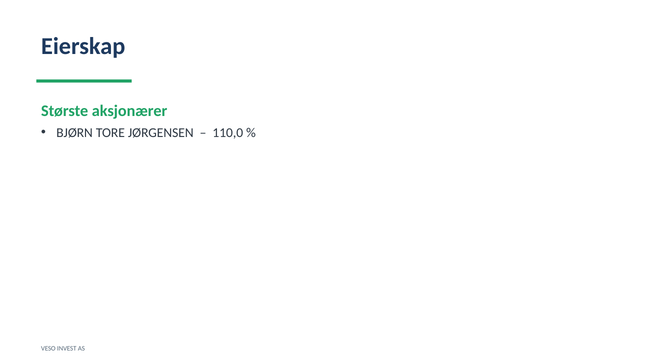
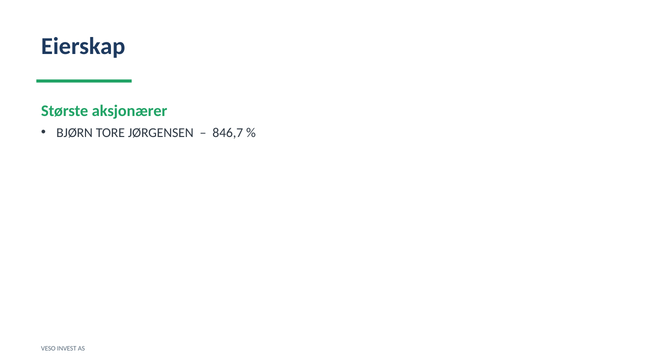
110,0: 110,0 -> 846,7 (228, 133)
